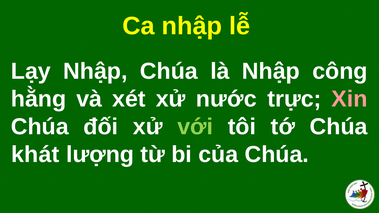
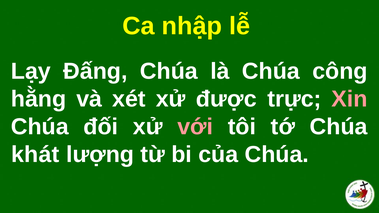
Lạy Nhập: Nhập -> Đấng (95, 71)
là Nhập: Nhập -> Chúa (271, 71)
nước: nước -> được (226, 99)
với colour: light green -> pink (195, 127)
